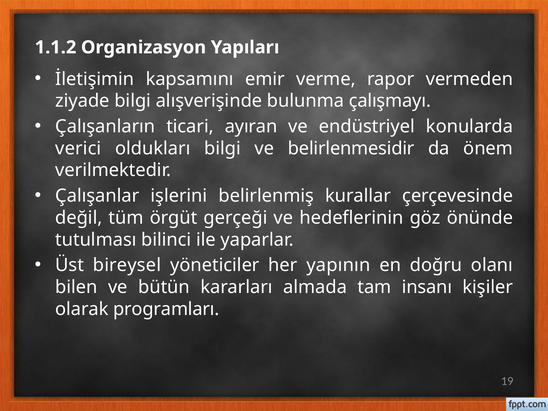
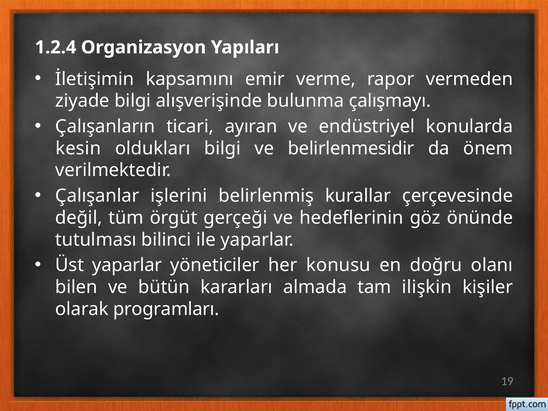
1.1.2: 1.1.2 -> 1.2.4 (56, 47)
verici: verici -> kesin (78, 148)
Üst bireysel: bireysel -> yaparlar (127, 265)
yapının: yapının -> konusu (338, 265)
insanı: insanı -> ilişkin (427, 287)
